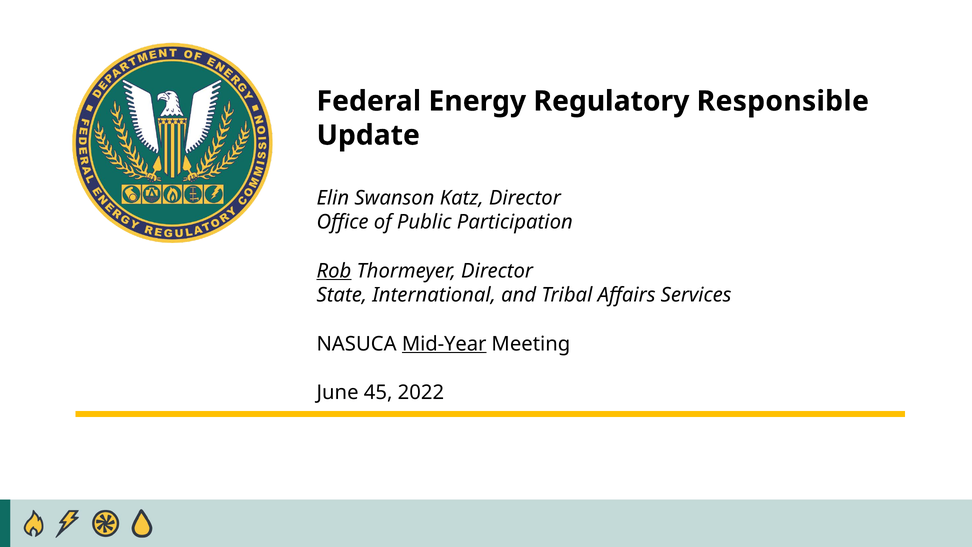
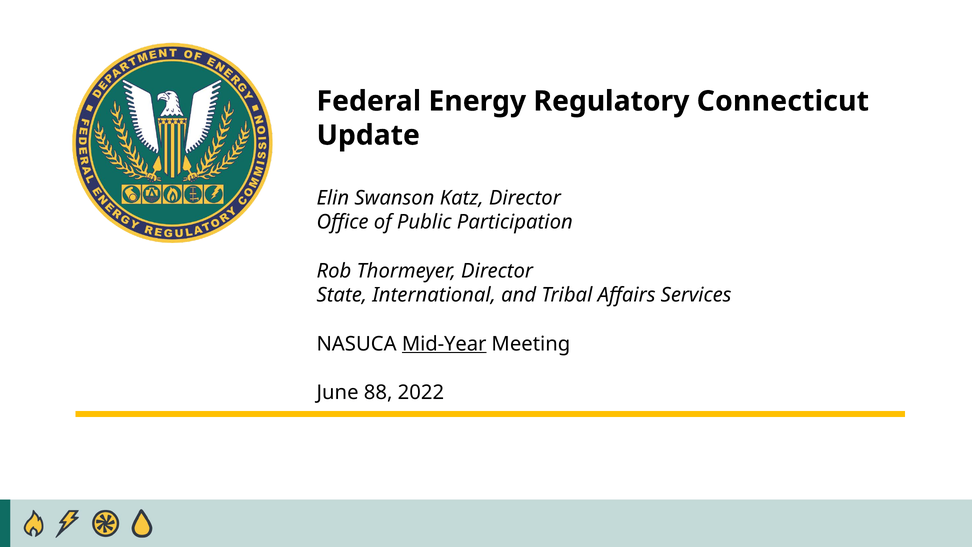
Responsible: Responsible -> Connecticut (783, 101)
Rob underline: present -> none (334, 271)
45: 45 -> 88 (378, 392)
